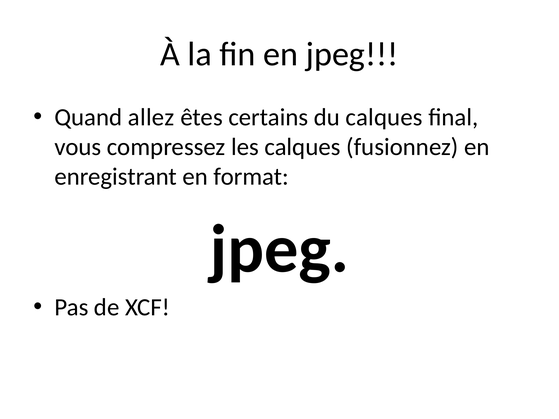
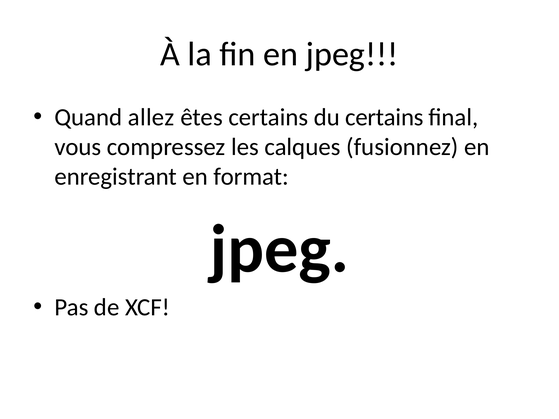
du calques: calques -> certains (384, 117)
